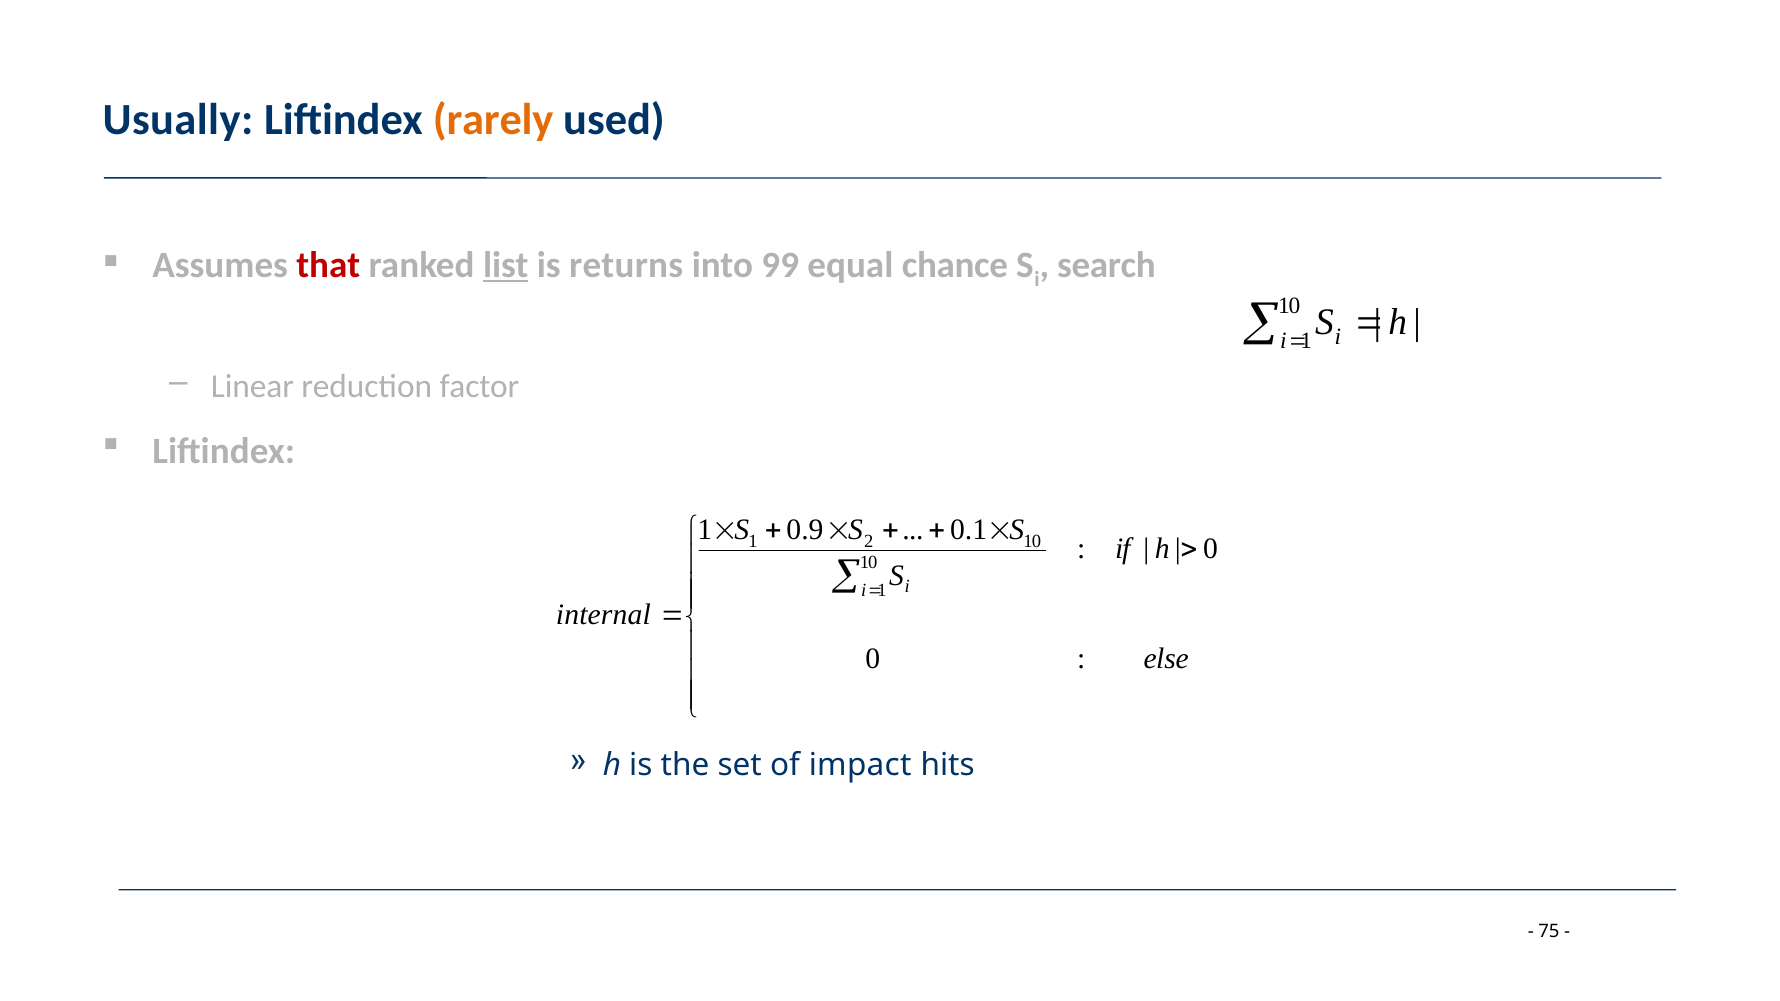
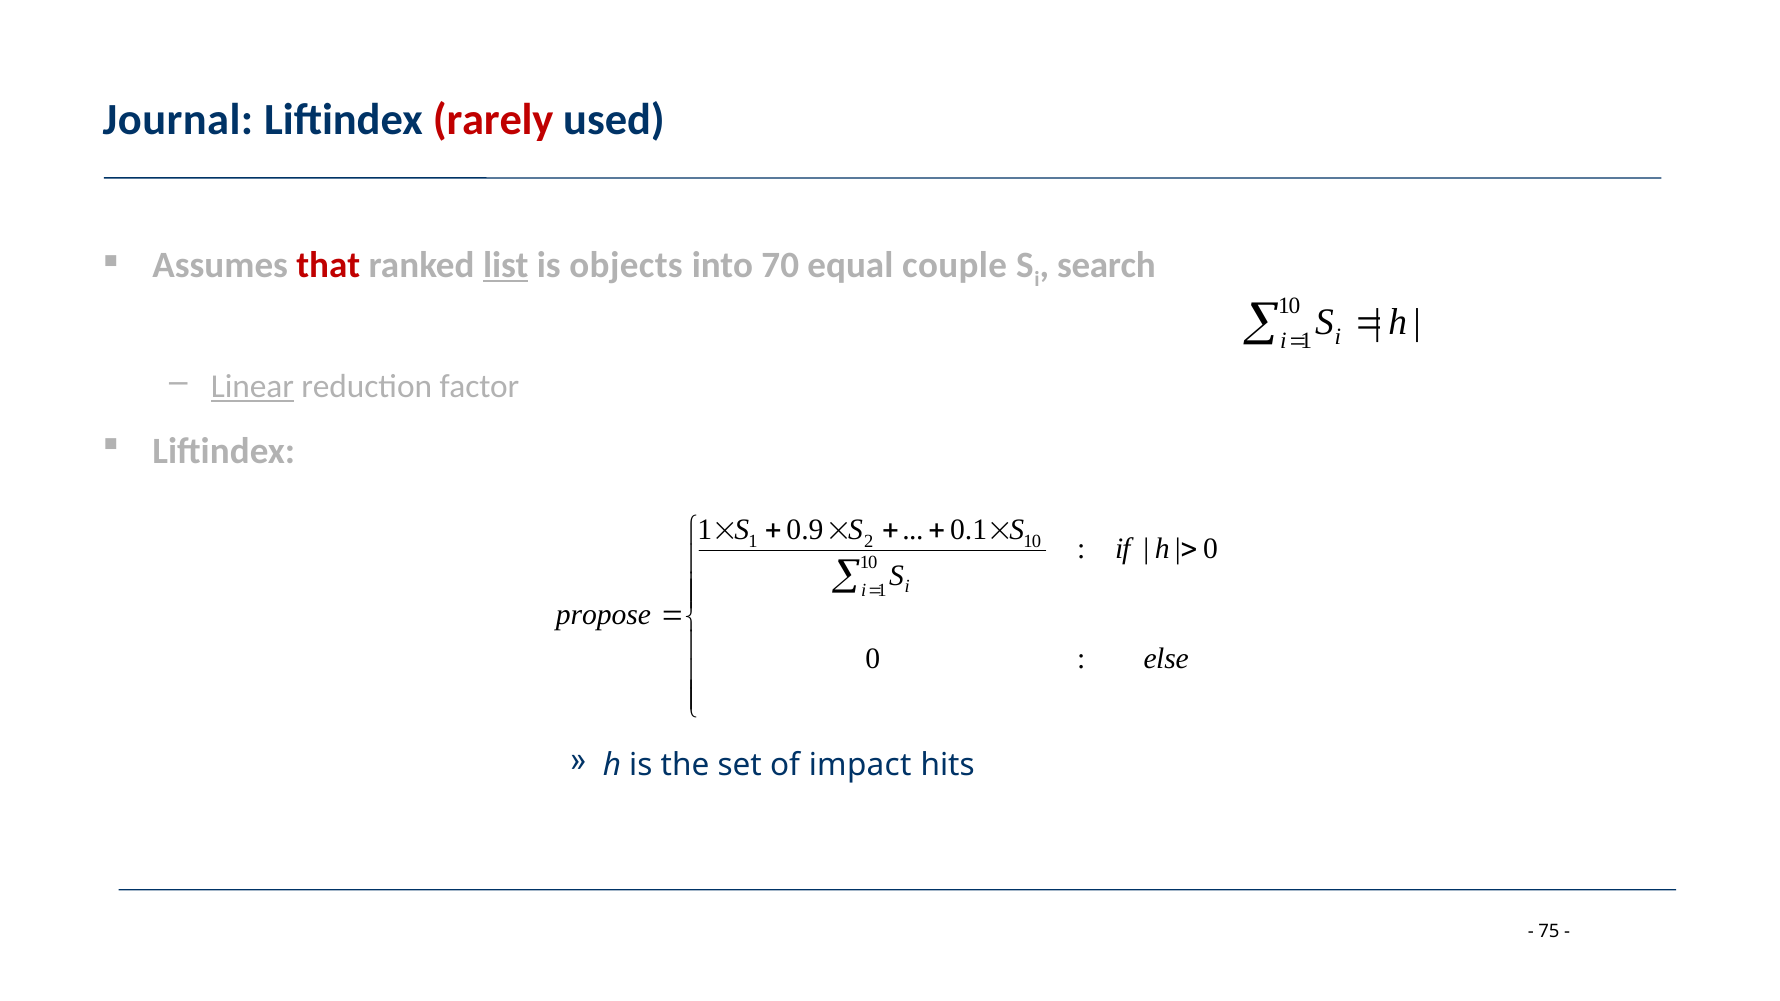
Usually: Usually -> Journal (178, 120)
rarely colour: orange -> red (493, 120)
returns: returns -> objects (626, 265)
99: 99 -> 70 (780, 265)
chance: chance -> couple (955, 265)
Linear underline: none -> present (252, 387)
internal: internal -> propose (603, 614)
